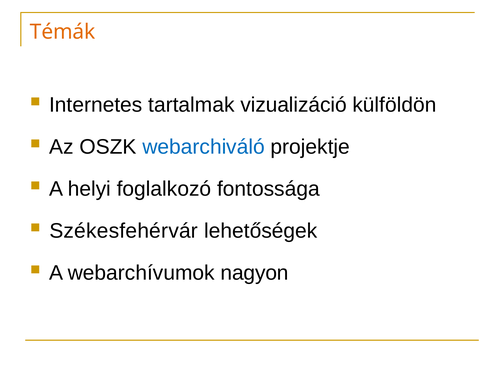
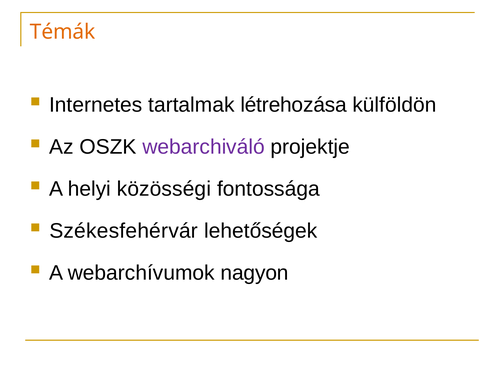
vizualizáció: vizualizáció -> létrehozása (294, 105)
webarchiváló colour: blue -> purple (204, 147)
foglalkozó: foglalkozó -> közösségi (164, 189)
